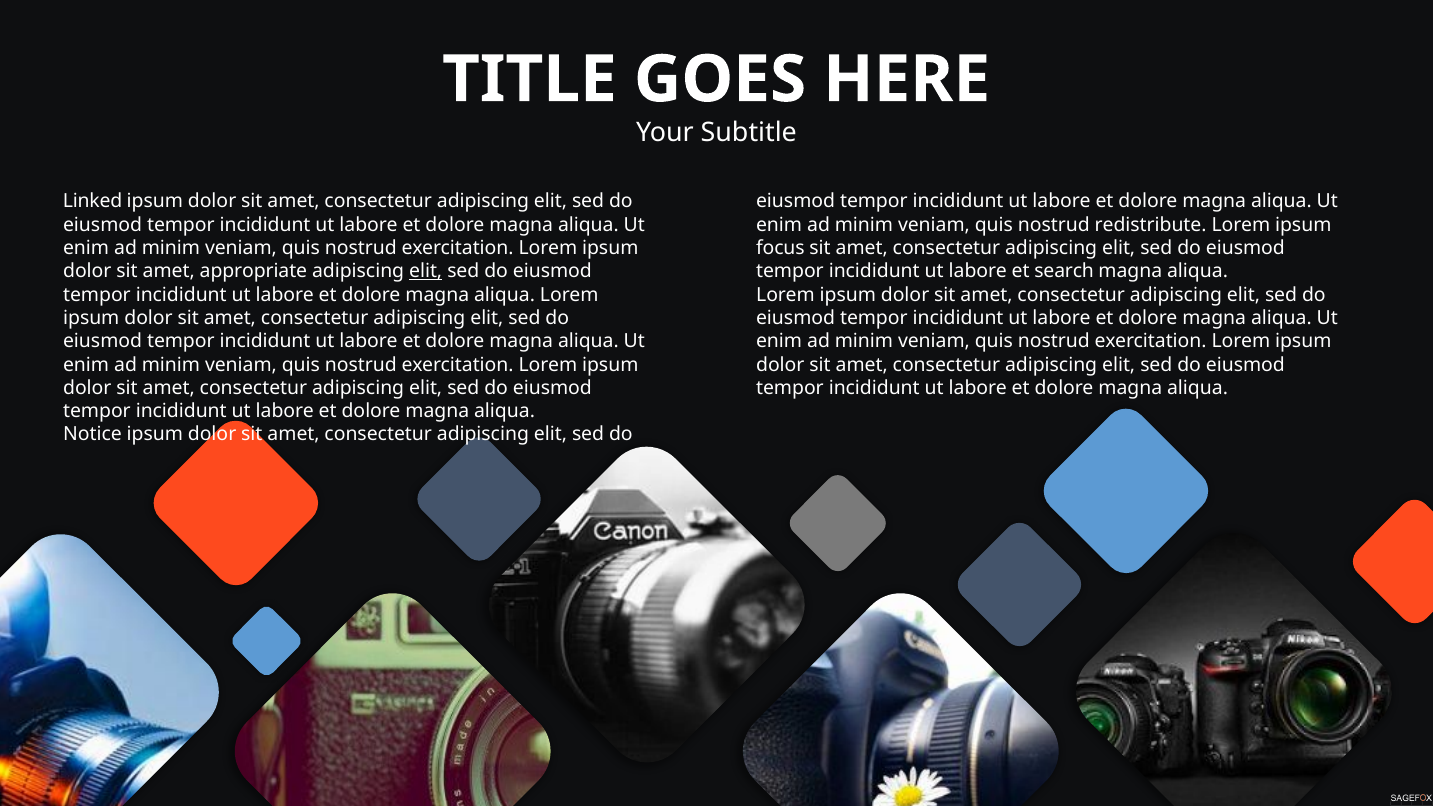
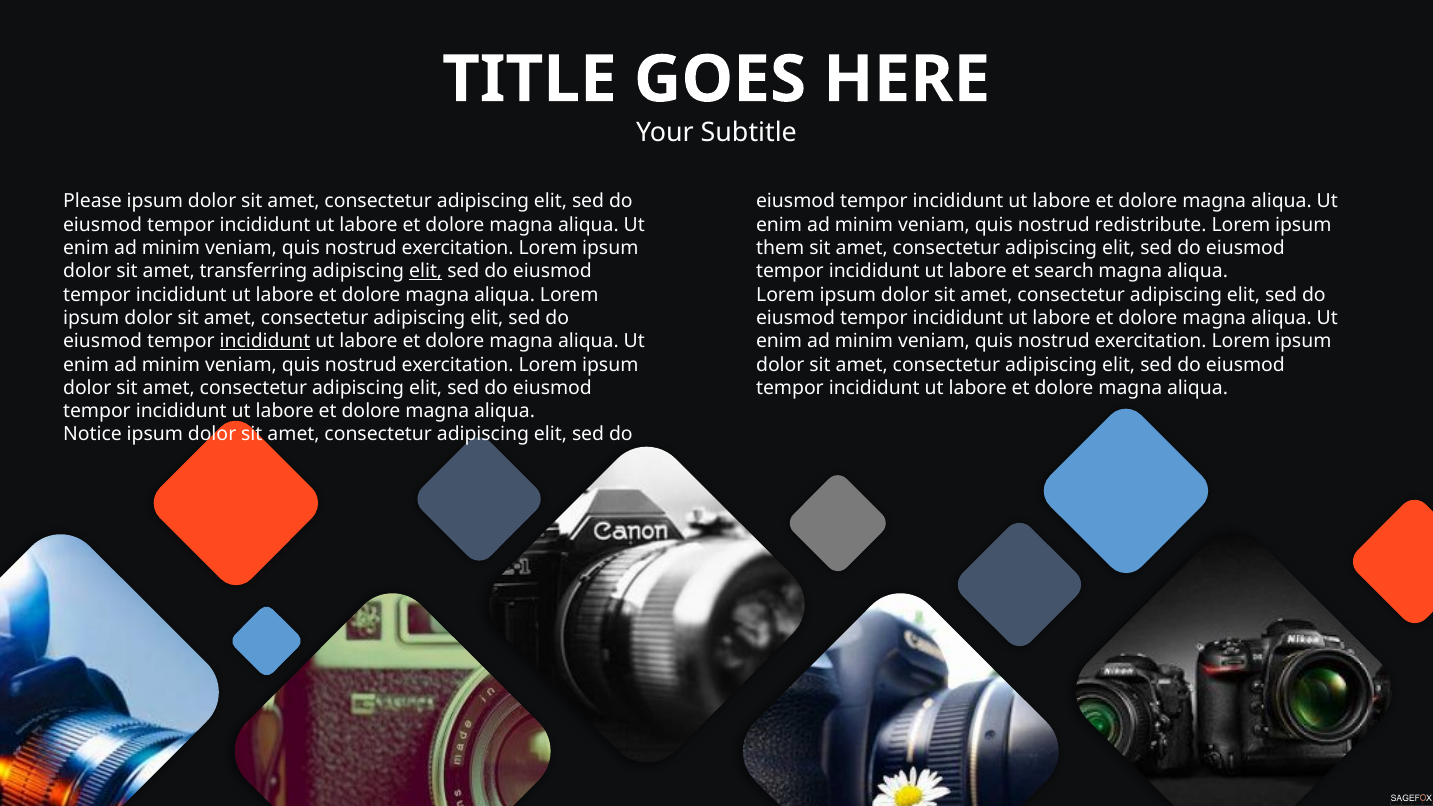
Linked: Linked -> Please (93, 201)
focus: focus -> them (780, 248)
appropriate: appropriate -> transferring (253, 271)
incididunt underline: none -> present (265, 341)
